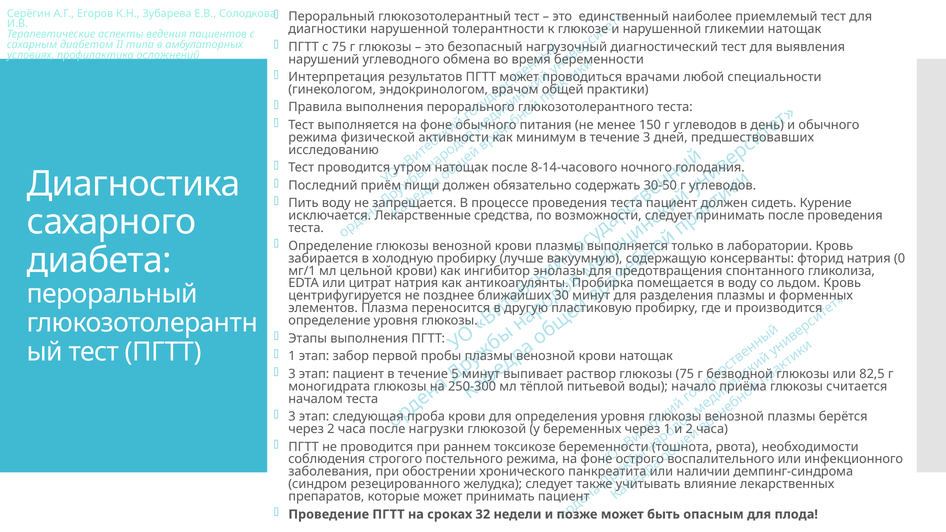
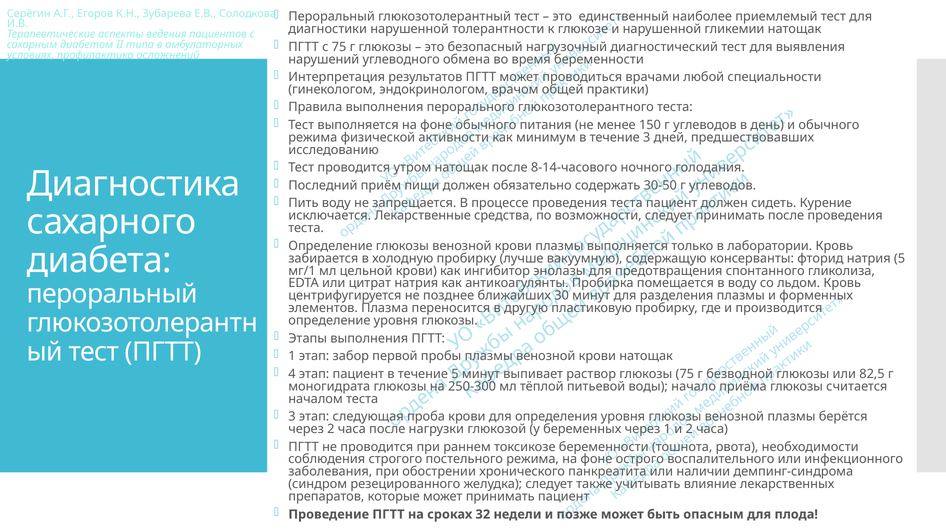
натрия 0: 0 -> 5 (900, 258)
3: 3 -> 4 (292, 374)
